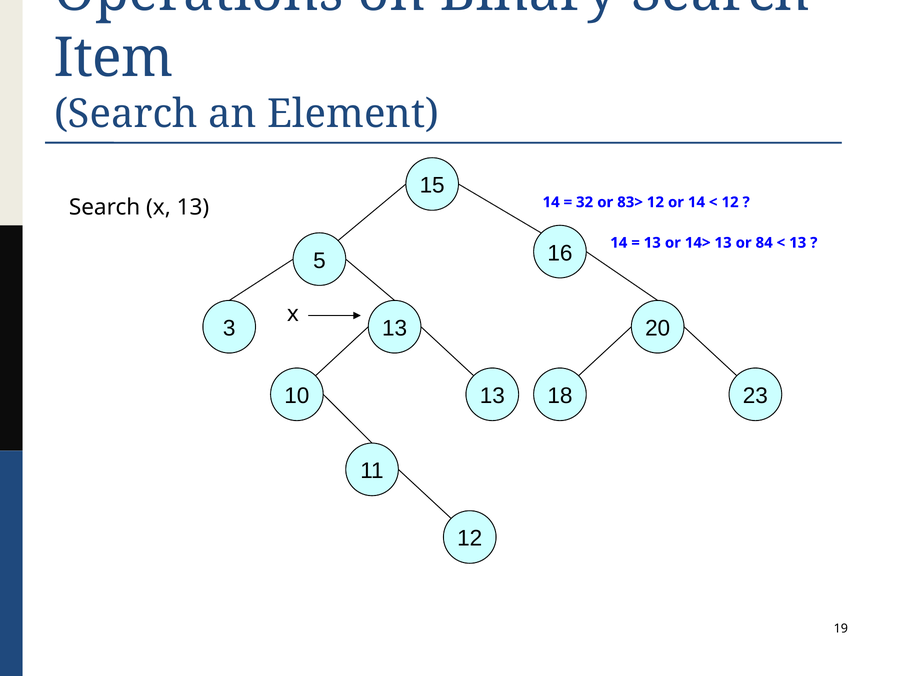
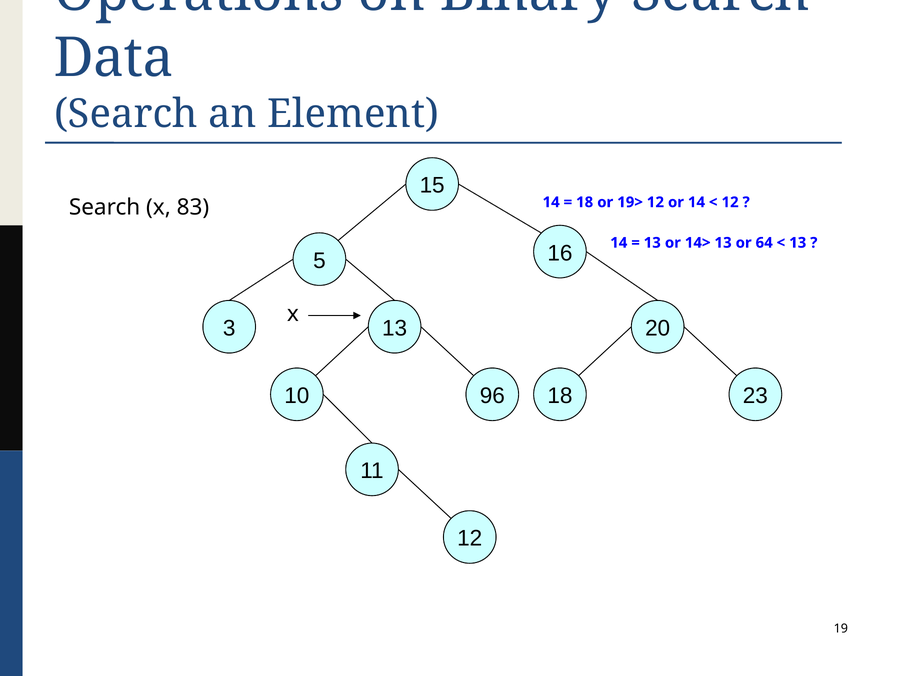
Item: Item -> Data (114, 58)
32: 32 -> 18 (585, 202)
83>: 83> -> 19> (630, 202)
x 13: 13 -> 83 (193, 207)
84: 84 -> 64 (764, 243)
10 13: 13 -> 96 (492, 396)
